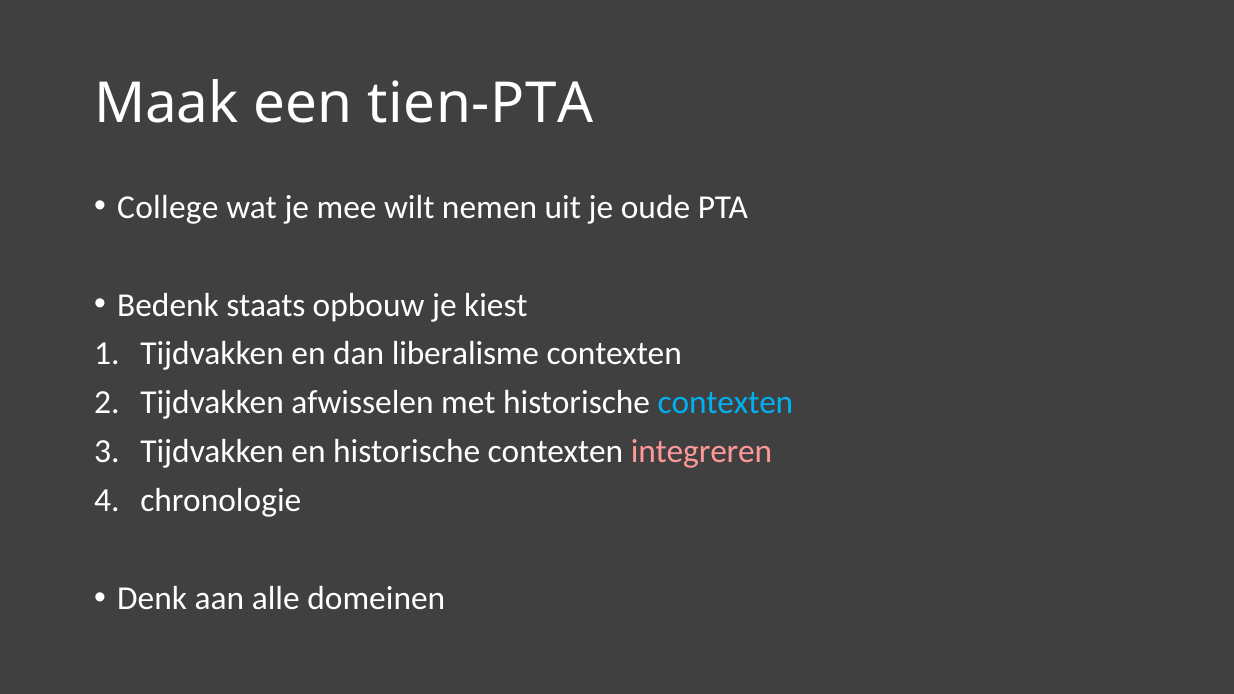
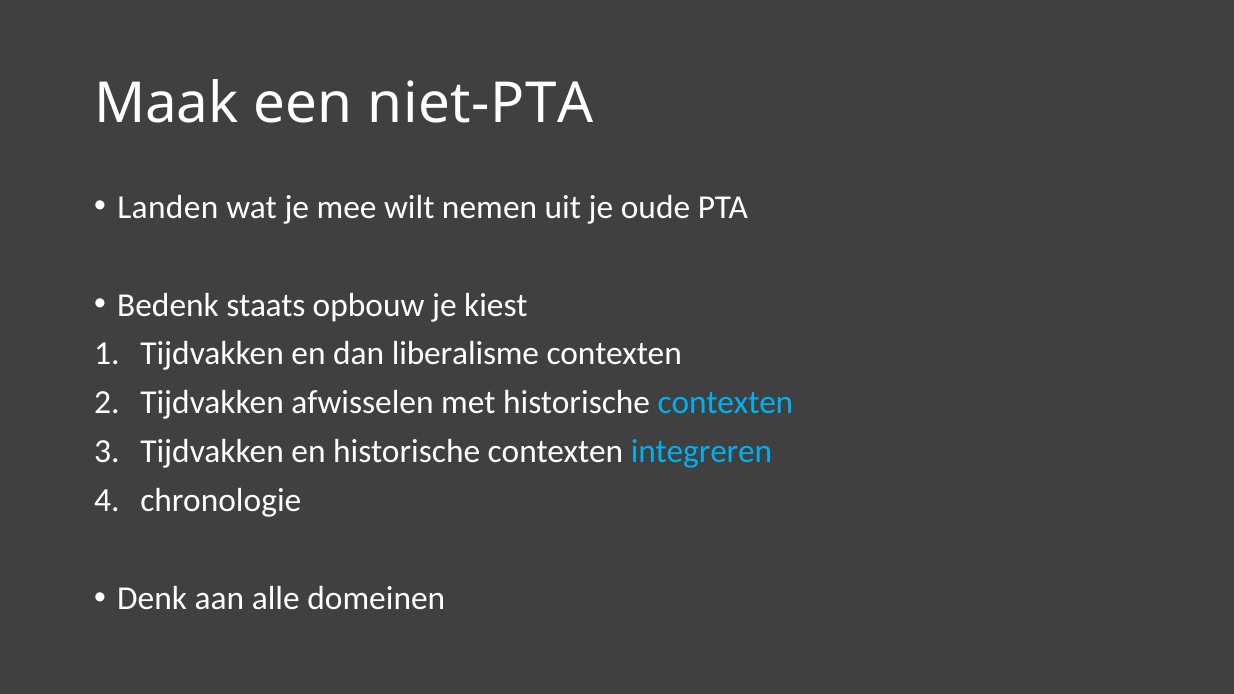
tien-PTA: tien-PTA -> niet-PTA (480, 104)
College: College -> Landen (168, 207)
integreren colour: pink -> light blue (702, 452)
